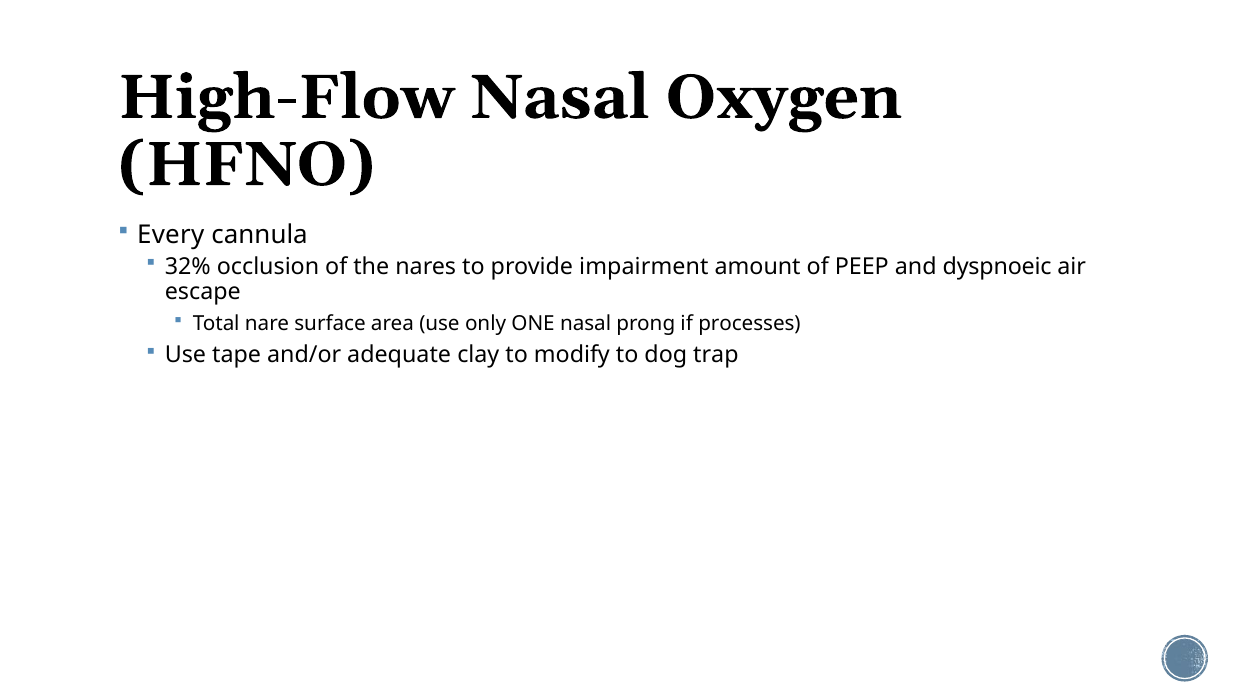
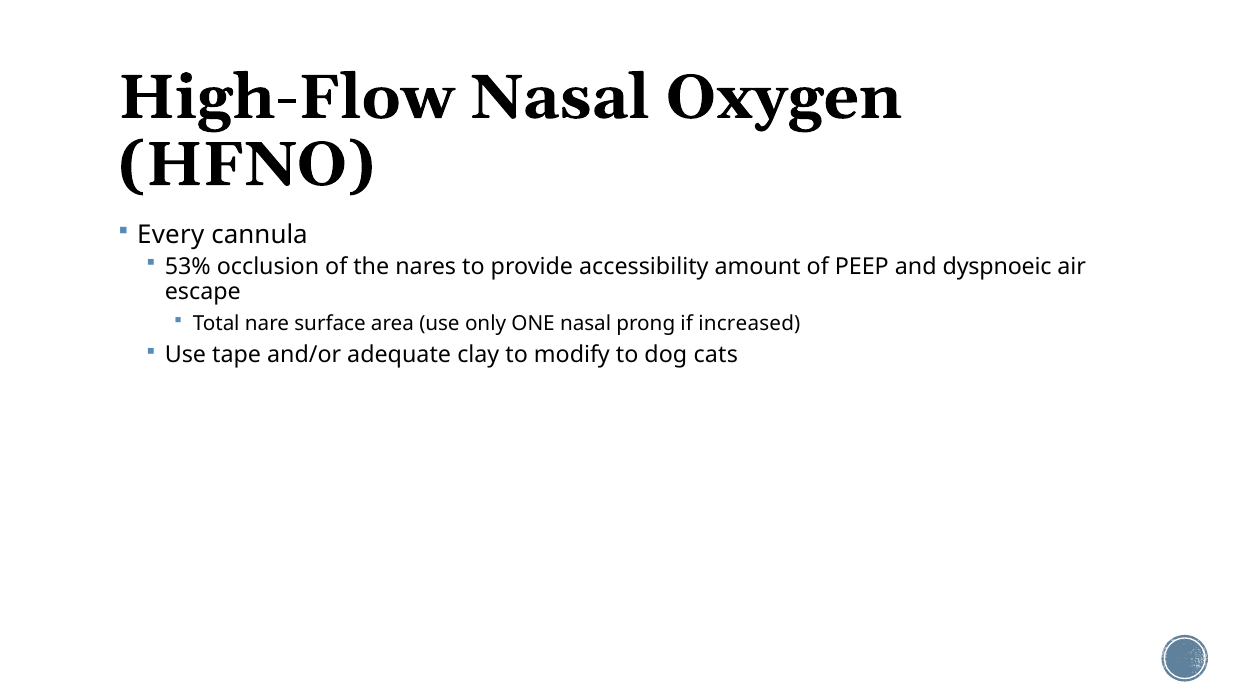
32%: 32% -> 53% (188, 266)
impairment: impairment -> accessibility (644, 266)
processes: processes -> increased (749, 323)
trap: trap -> cats (716, 355)
